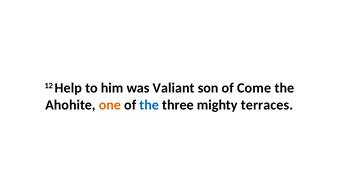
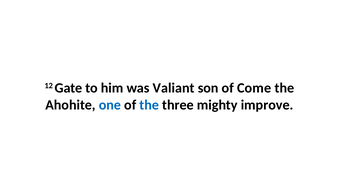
Help: Help -> Gate (68, 88)
one colour: orange -> blue (110, 105)
terraces: terraces -> improve (267, 105)
